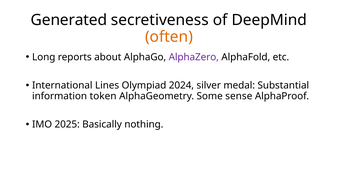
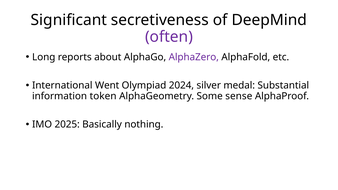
Generated: Generated -> Significant (69, 20)
often colour: orange -> purple (169, 37)
Lines: Lines -> Went (107, 85)
